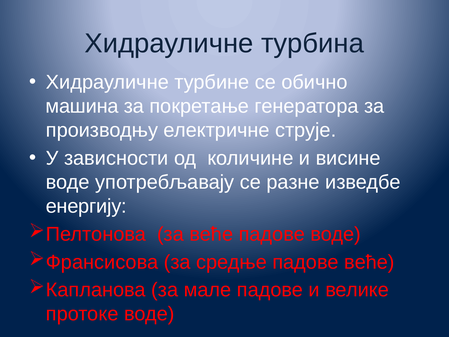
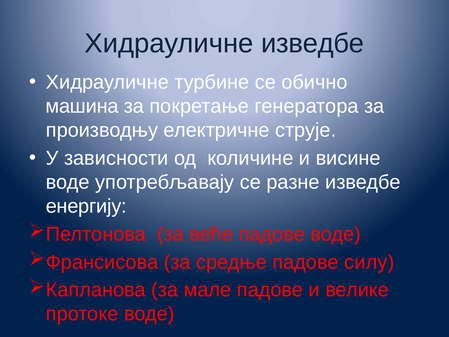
Хидрауличне турбина: турбина -> изведбе (313, 43)
падове веће: веће -> силу (369, 262)
